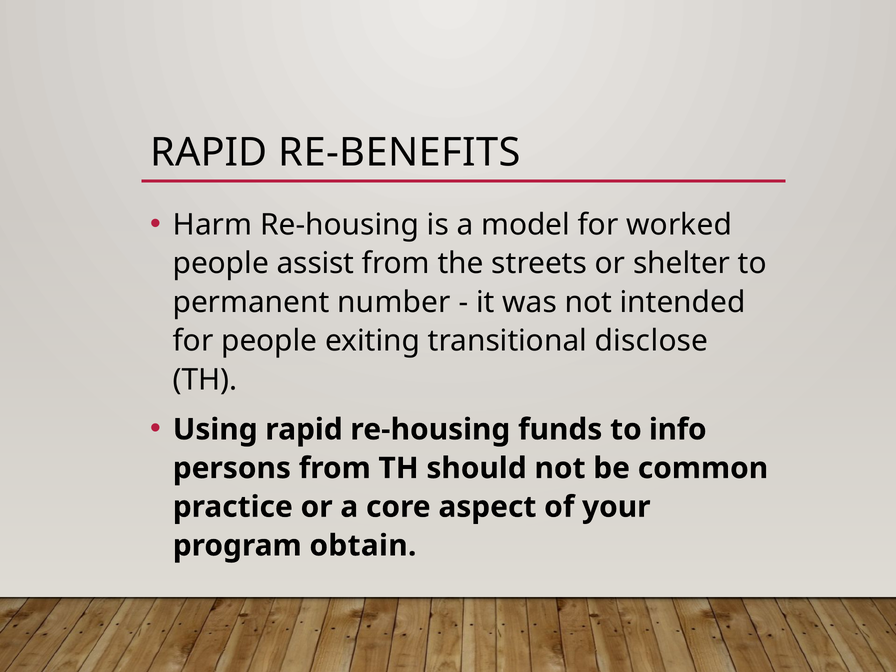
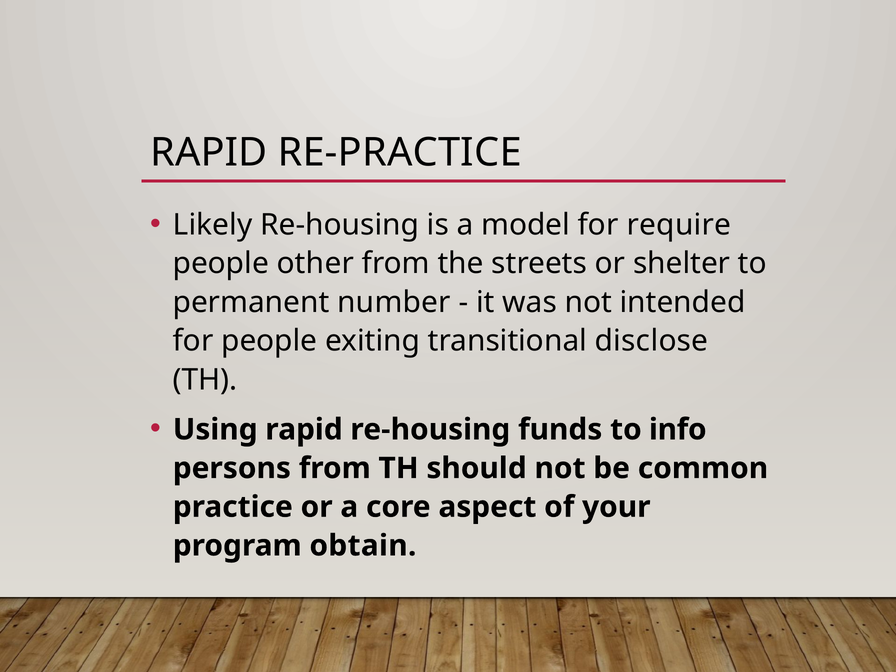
RE-BENEFITS: RE-BENEFITS -> RE-PRACTICE (400, 153)
Harm: Harm -> Likely (213, 225)
worked: worked -> require (679, 225)
assist: assist -> other (315, 264)
